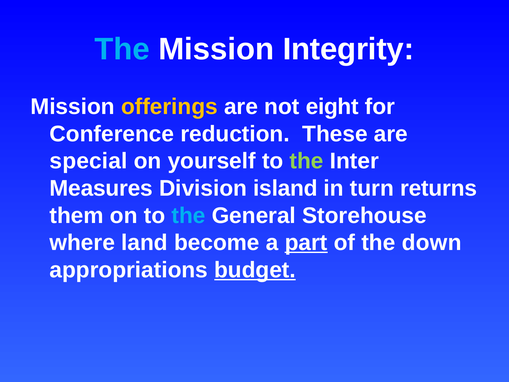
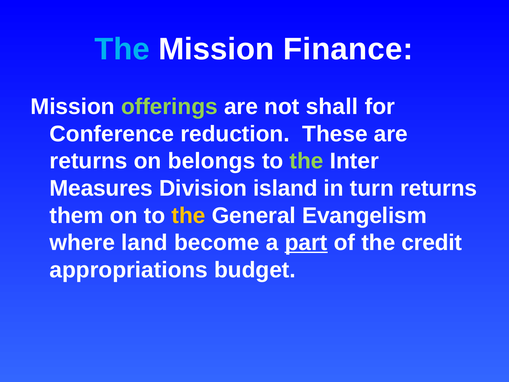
Integrity: Integrity -> Finance (348, 49)
offerings colour: yellow -> light green (169, 107)
eight: eight -> shall (332, 107)
special: special -> returns (89, 161)
yourself: yourself -> belongs (212, 161)
the colour: light blue -> yellow (188, 215)
Storehouse: Storehouse -> Evangelism (364, 215)
down: down -> credit (432, 243)
budget underline: present -> none (255, 270)
